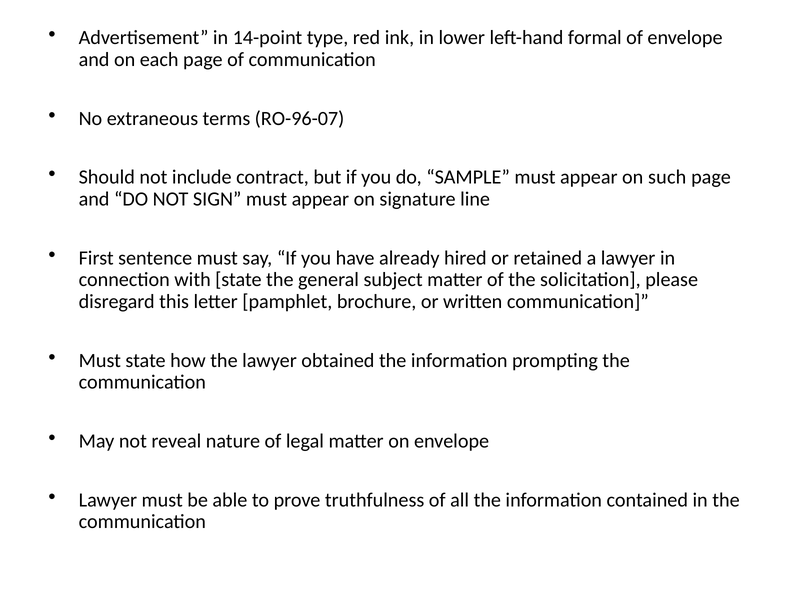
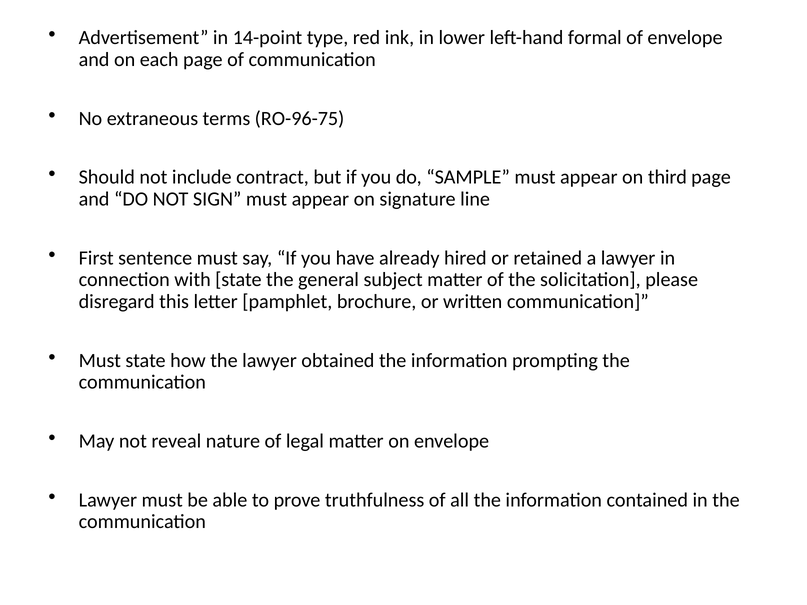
RO-96-07: RO-96-07 -> RO-96-75 (300, 118)
such: such -> third (667, 177)
